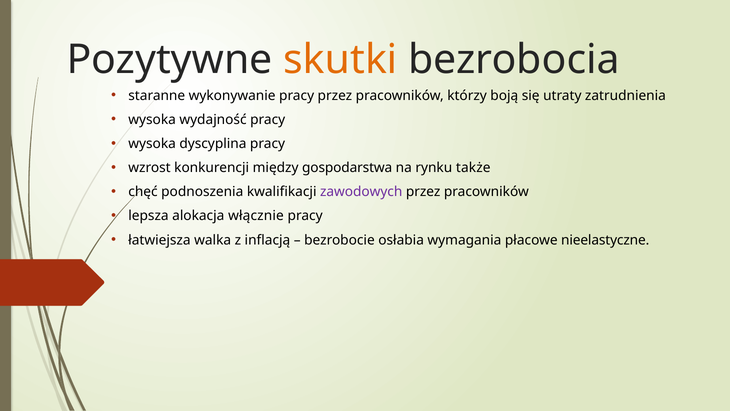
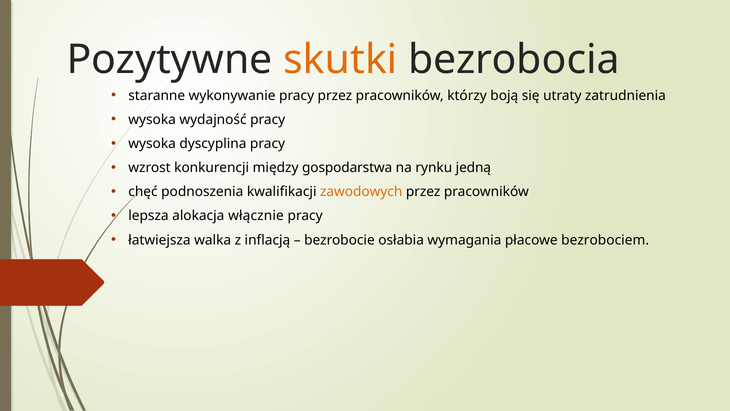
także: także -> jedną (473, 168)
zawodowych colour: purple -> orange (361, 192)
nieelastyczne: nieelastyczne -> bezrobociem (605, 240)
